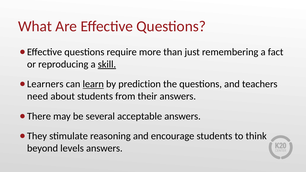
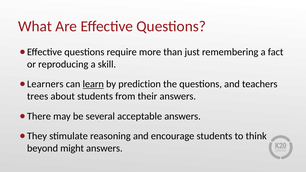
skill underline: present -> none (107, 64)
need: need -> trees (38, 96)
levels: levels -> might (72, 148)
